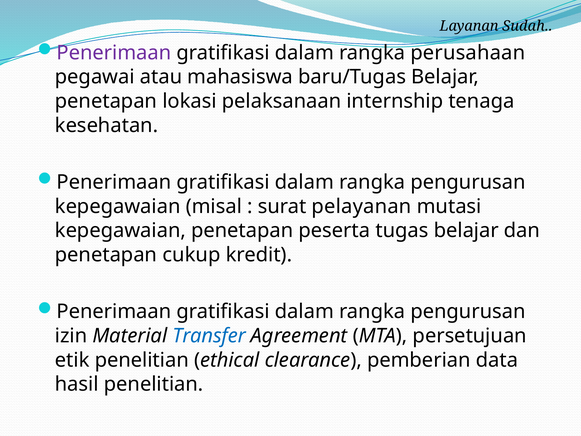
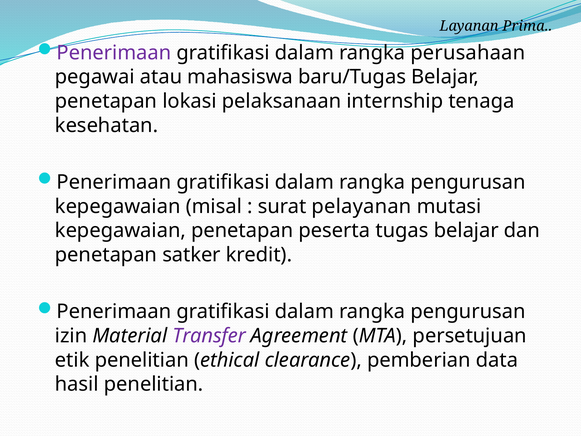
Sudah: Sudah -> Prima (527, 26)
cukup: cukup -> satker (192, 255)
Transfer colour: blue -> purple (209, 336)
